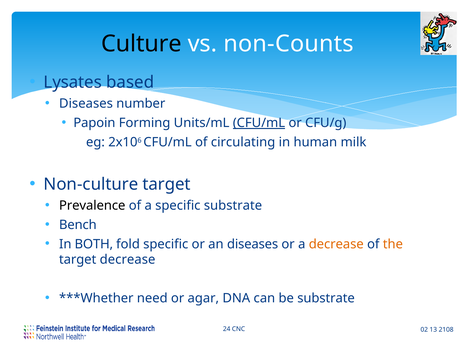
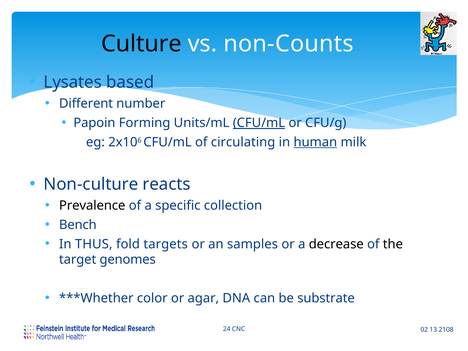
Diseases: Diseases -> Different (86, 104)
human underline: none -> present (315, 142)
Non-culture target: target -> reacts (167, 184)
specific substrate: substrate -> collection (233, 206)
BOTH: BOTH -> THUS (94, 244)
fold specific: specific -> targets (166, 244)
an diseases: diseases -> samples (253, 244)
decrease colour: orange -> black (336, 244)
the colour: orange -> black (393, 244)
target decrease: decrease -> genomes (128, 260)
need: need -> color (152, 298)
